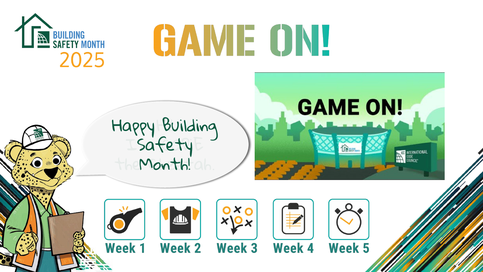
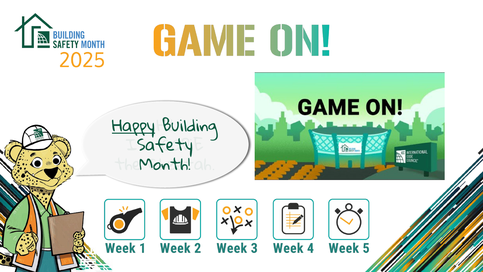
Happy underline: none -> present (134, 126)
